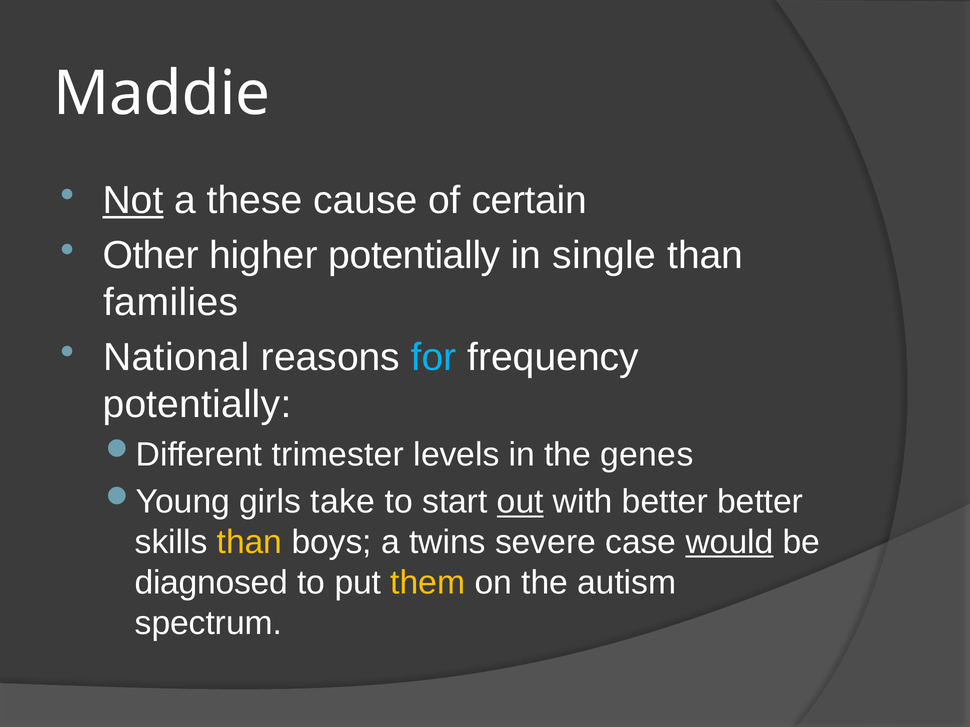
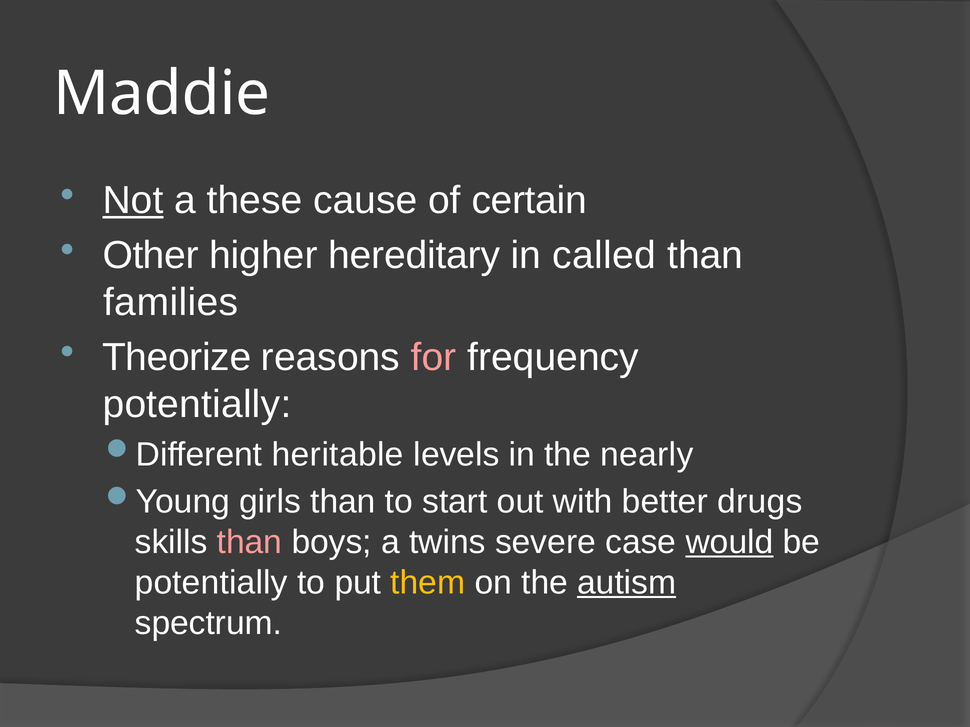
higher potentially: potentially -> hereditary (414, 256)
single: single -> called (604, 256)
National: National -> Theorize (177, 358)
for colour: light blue -> pink (434, 358)
trimester: trimester -> heritable (338, 455)
genes: genes -> nearly (647, 455)
girls take: take -> than (343, 502)
out underline: present -> none (520, 502)
better better: better -> drugs (760, 502)
than colour: yellow -> pink (250, 543)
diagnosed: diagnosed -> potentially (211, 583)
autism underline: none -> present (627, 583)
